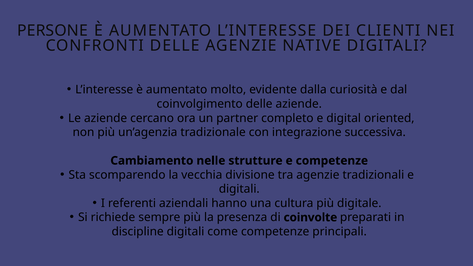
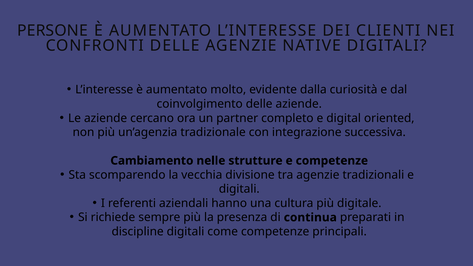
coinvolte: coinvolte -> continua (310, 217)
